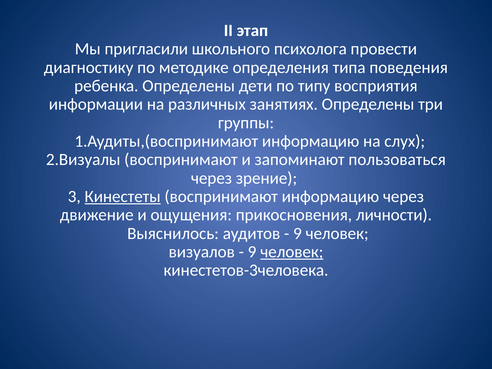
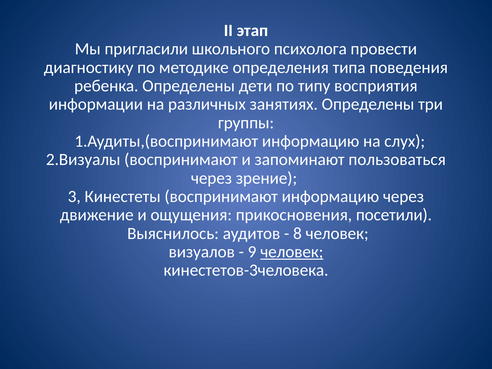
Кинестеты underline: present -> none (123, 196)
личности: личности -> посетили (394, 215)
9: 9 -> 8 (297, 233)
